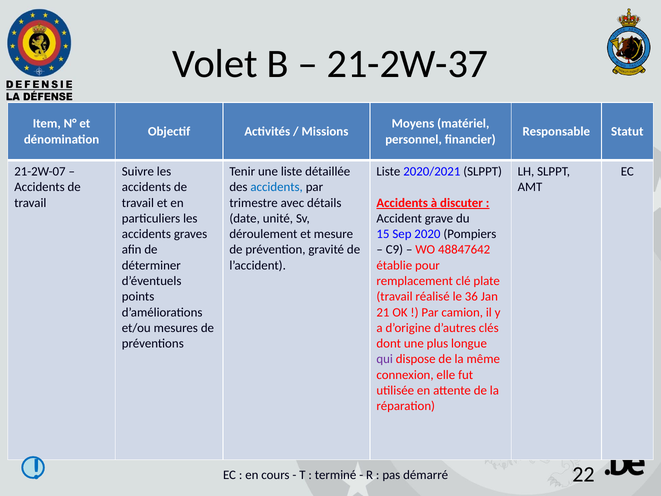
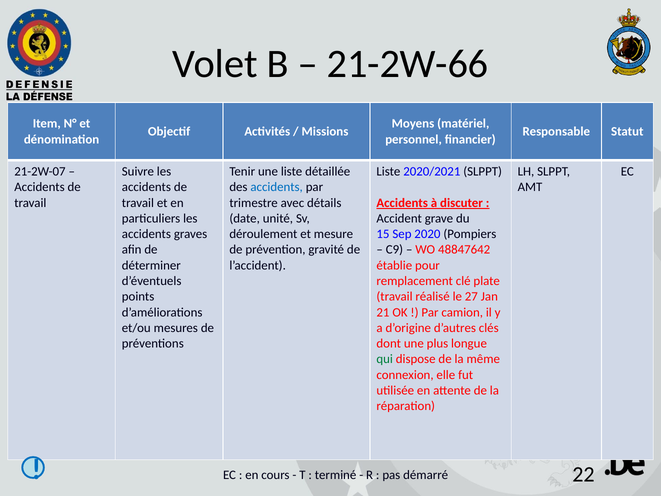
21-2W-37: 21-2W-37 -> 21-2W-66 (408, 64)
36: 36 -> 27 (471, 297)
qui colour: purple -> green (385, 359)
